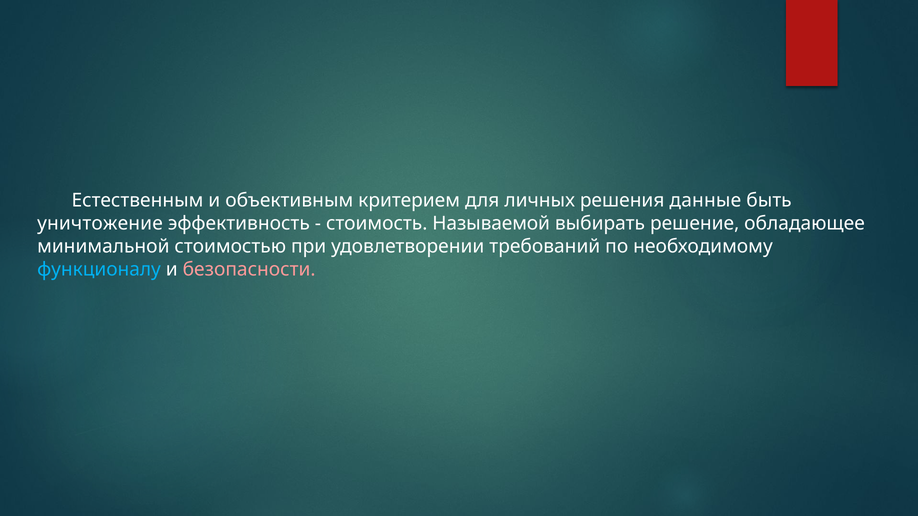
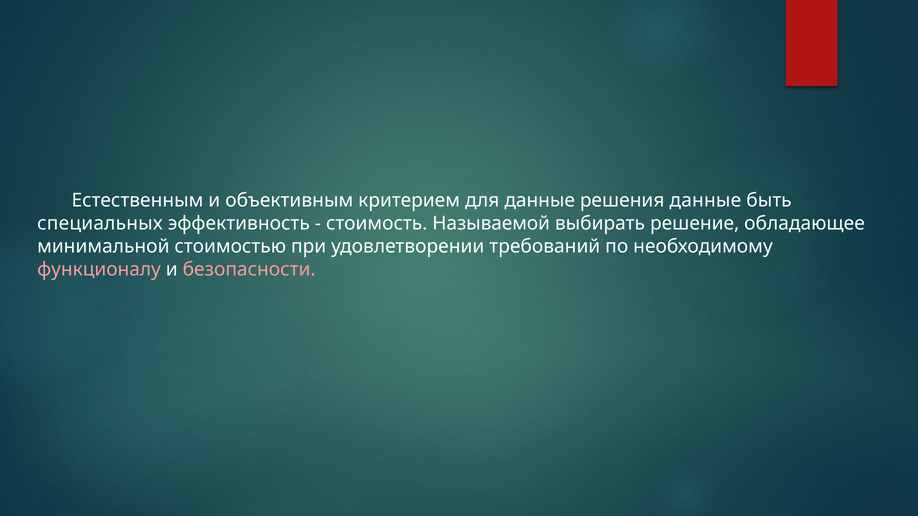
для личных: личных -> данные (540, 201)
уничтожение: уничтожение -> специальных (100, 224)
функционалу colour: light blue -> pink (99, 270)
